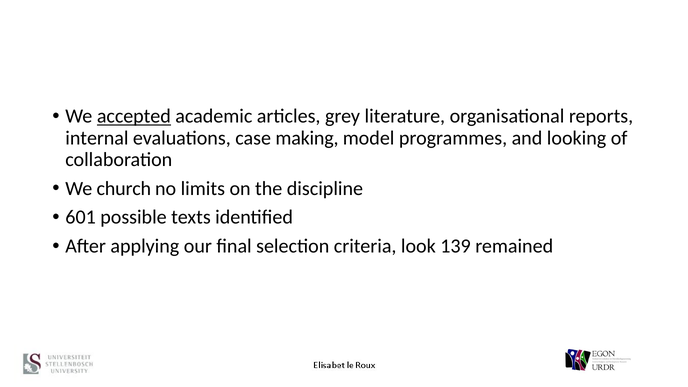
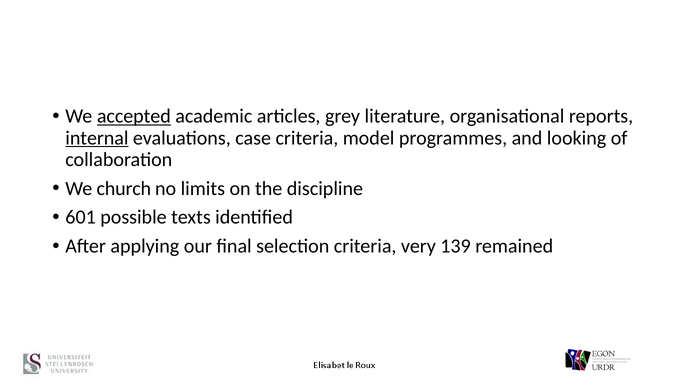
internal underline: none -> present (97, 138)
case making: making -> criteria (307, 138)
look: look -> very (418, 246)
